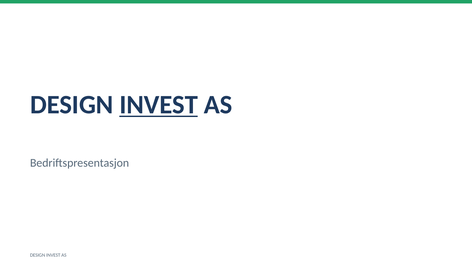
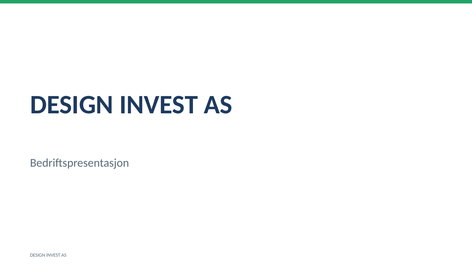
INVEST underline: present -> none (159, 105)
